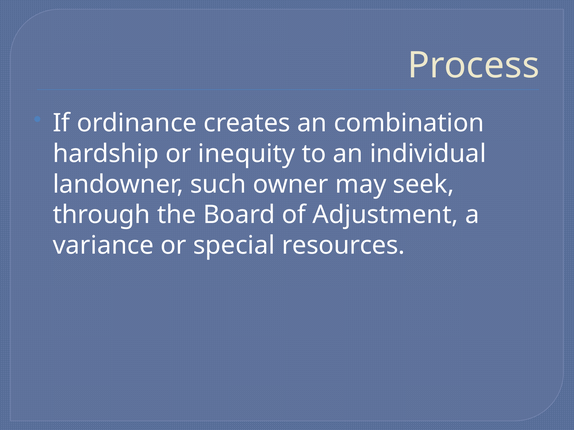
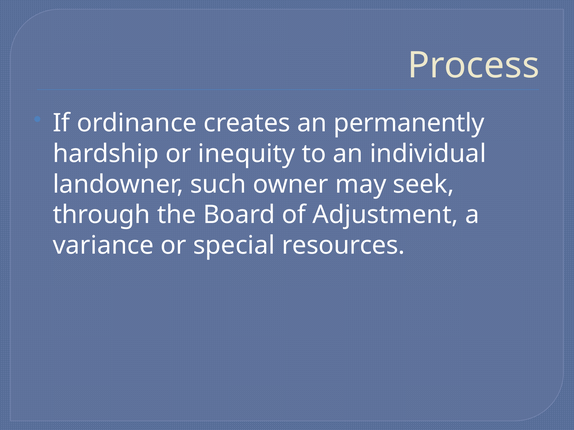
combination: combination -> permanently (409, 123)
